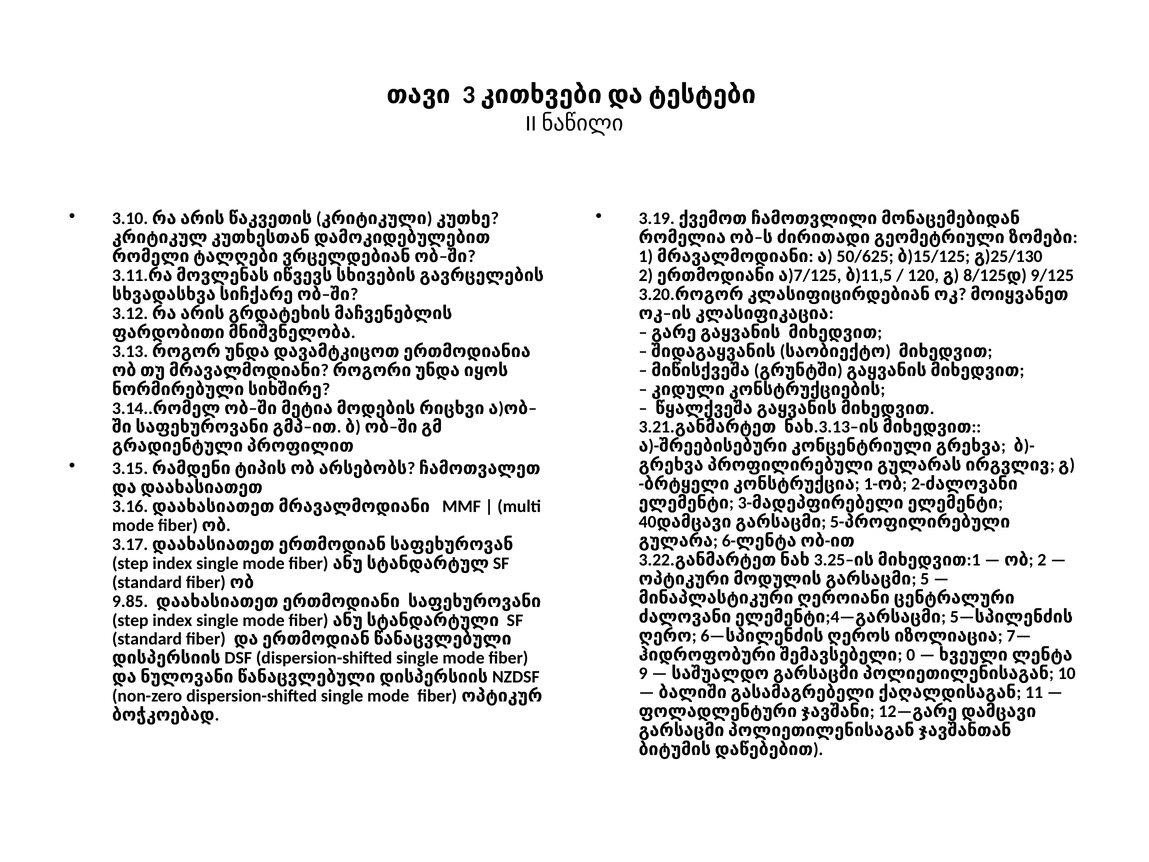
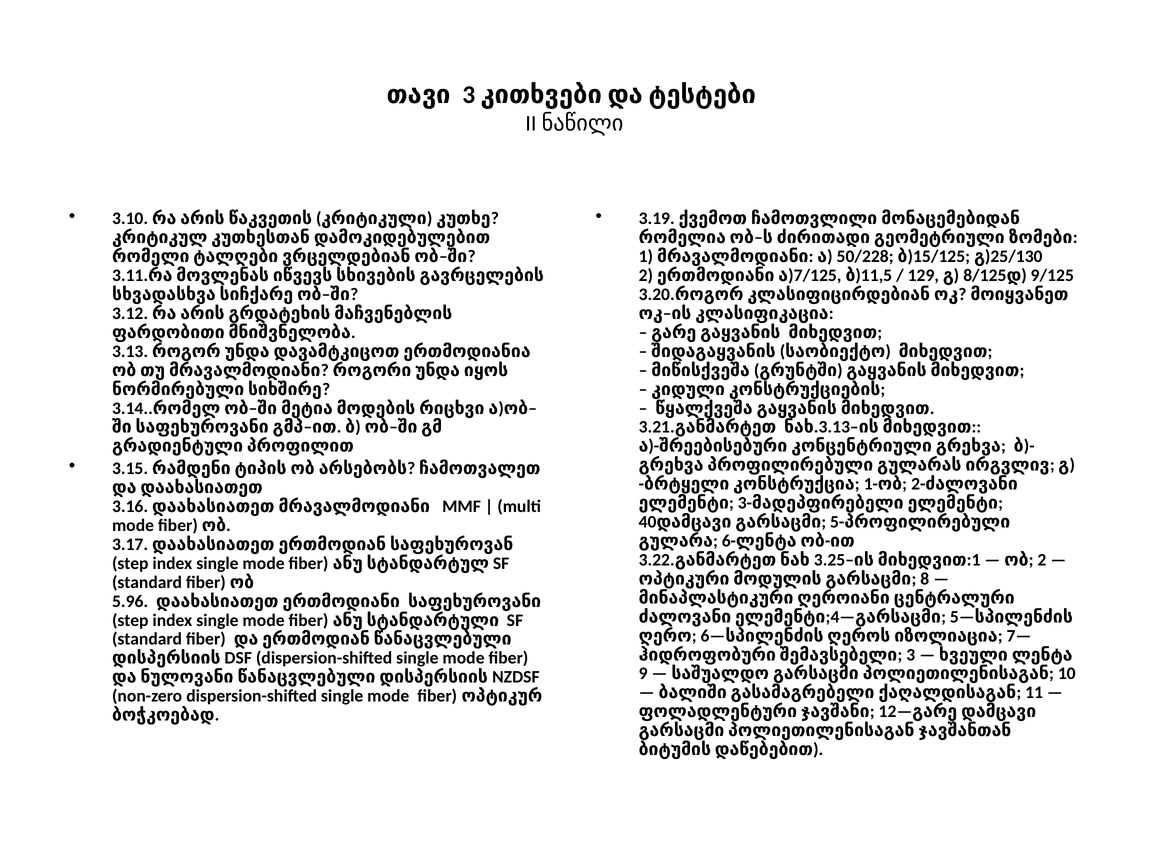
50/625: 50/625 -> 50/228 (865, 256)
120: 120 -> 129 (923, 275)
5: 5 -> 8 (925, 579)
9.85: 9.85 -> 5.96 (130, 601)
0: 0 -> 3 (911, 655)
